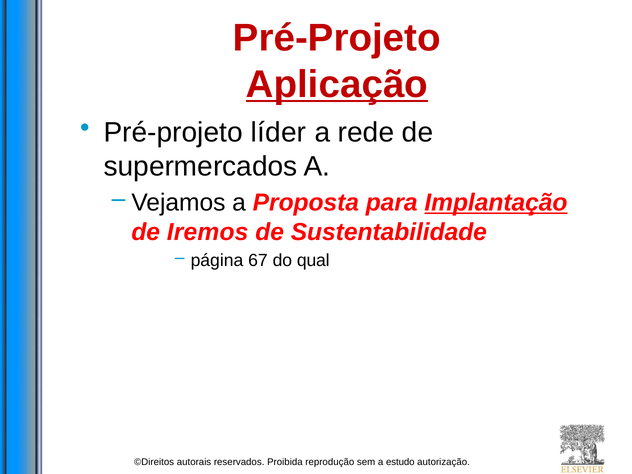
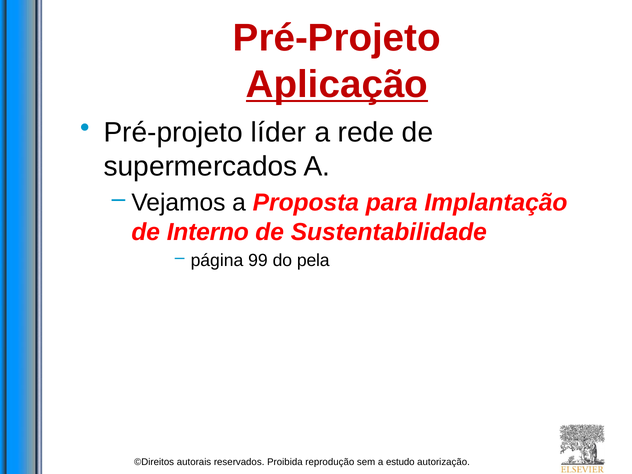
Implantação underline: present -> none (496, 203)
Iremos: Iremos -> Interno (208, 232)
67: 67 -> 99 (258, 260)
qual: qual -> pela (313, 260)
